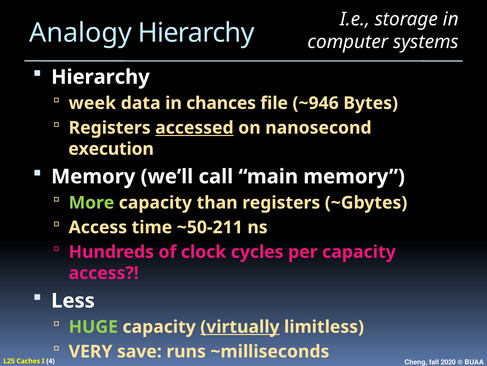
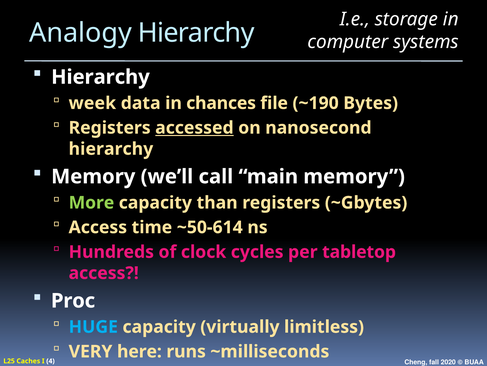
~946: ~946 -> ~190 (316, 103)
execution: execution -> hierarchy (111, 149)
~50-211: ~50-211 -> ~50-614 (210, 227)
per capacity: capacity -> tabletop (359, 252)
Less: Less -> Proc (73, 300)
HUGE colour: light green -> light blue (93, 326)
virtually underline: present -> none (240, 326)
save: save -> here (139, 351)
